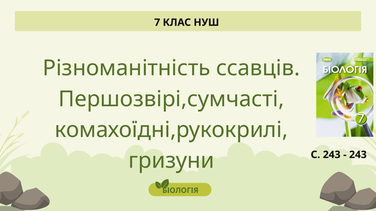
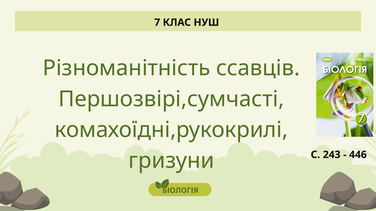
243: 243 -> 446 (358, 155)
